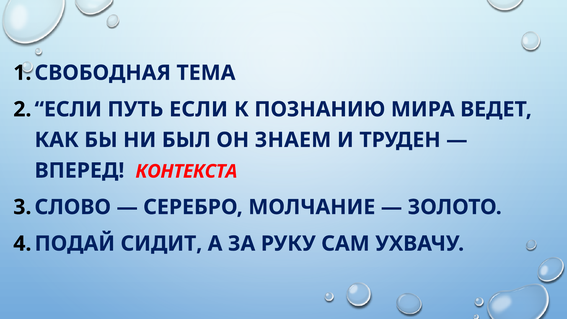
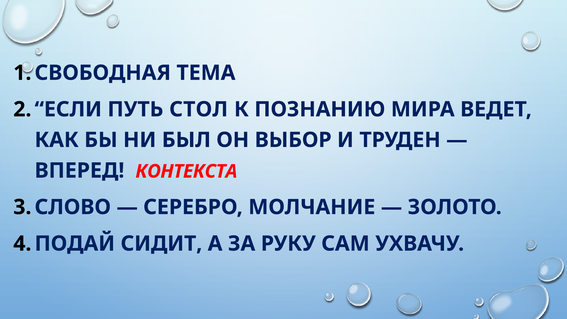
ЕСЛИ: ЕСЛИ -> СТОЛ (199, 109)
ЗНАЕМ: ЗНАЕМ -> ВЫБОР (293, 140)
